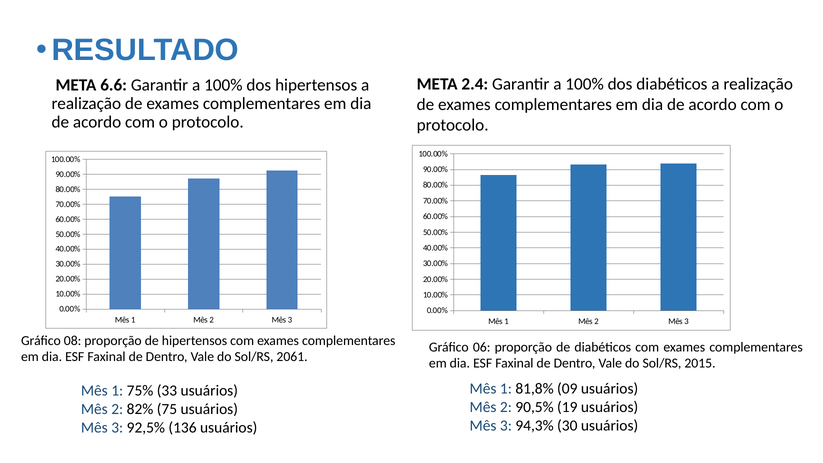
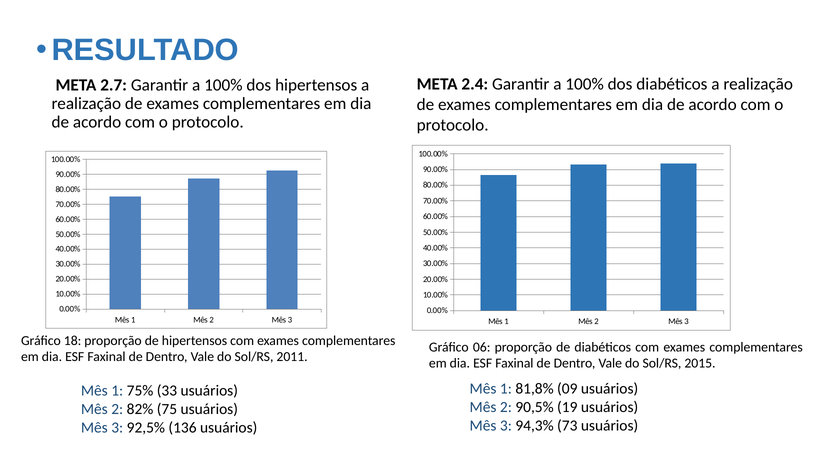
6.6: 6.6 -> 2.7 (114, 85)
08: 08 -> 18 (73, 340)
2061: 2061 -> 2011 (292, 357)
30: 30 -> 73 (567, 425)
